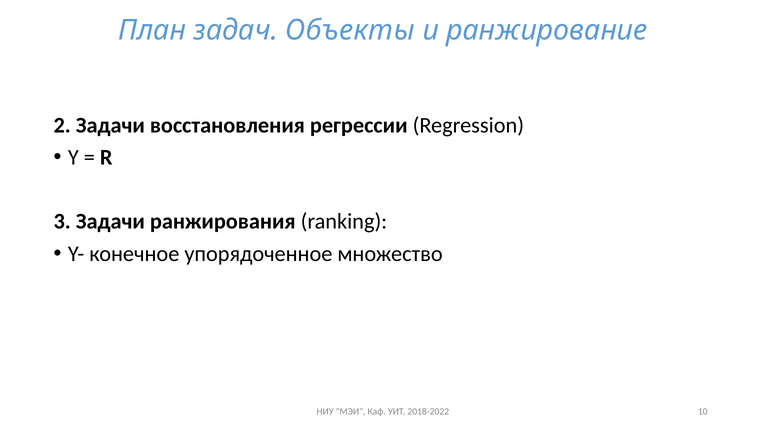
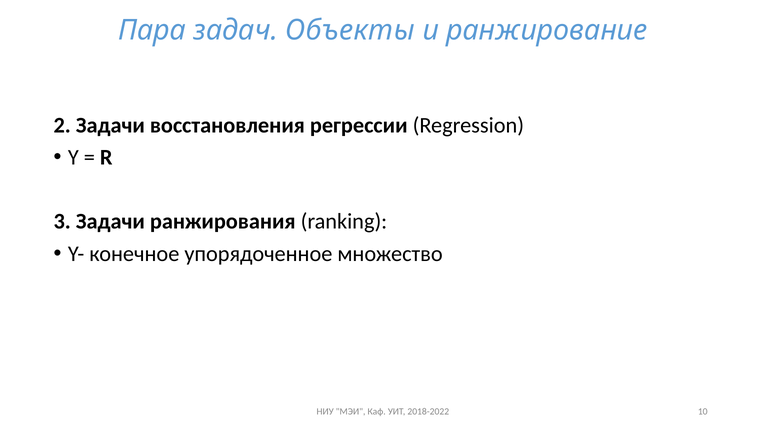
План: План -> Пара (152, 30)
